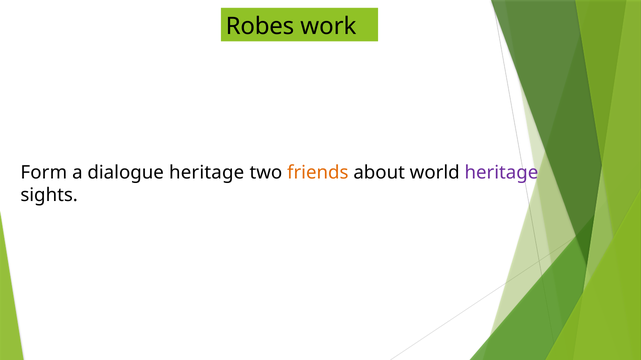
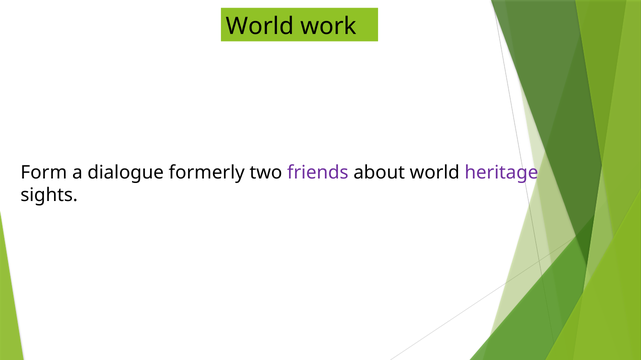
Robes: Robes -> World (260, 26)
dialogue heritage: heritage -> formerly (207, 173)
friends colour: orange -> purple (318, 173)
